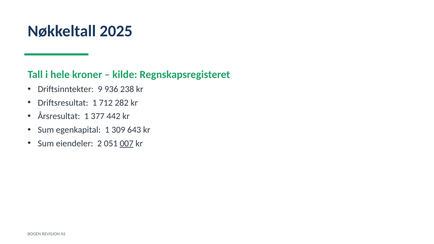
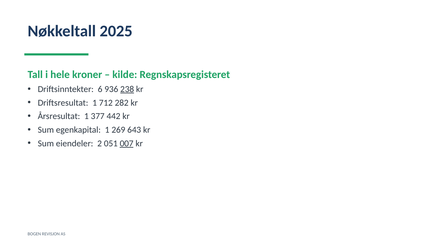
9: 9 -> 6 (100, 89)
238 underline: none -> present (127, 89)
309: 309 -> 269 (118, 130)
